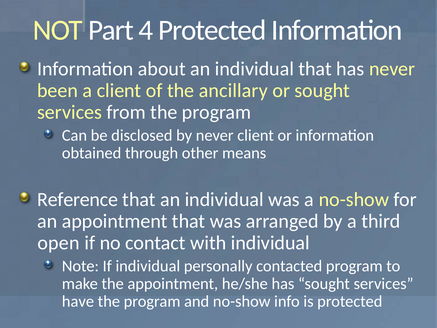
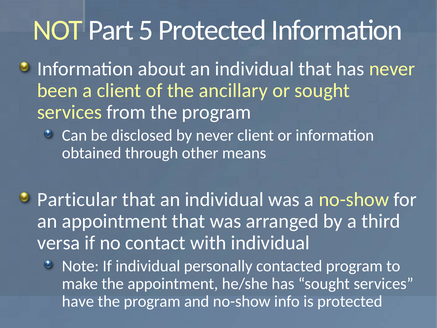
4: 4 -> 5 (146, 30)
Reference: Reference -> Particular (77, 199)
open: open -> versa (59, 243)
